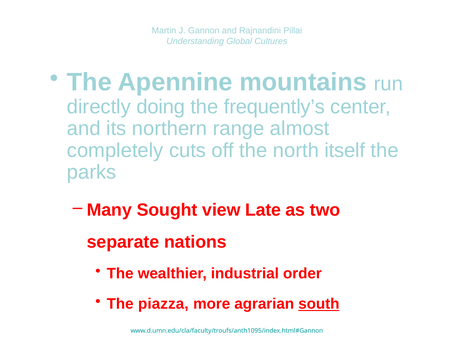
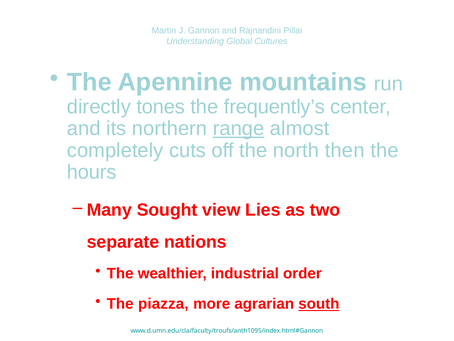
doing: doing -> tones (161, 107)
range underline: none -> present (239, 128)
itself: itself -> then (345, 150)
parks: parks -> hours (92, 172)
Late: Late -> Lies (263, 210)
